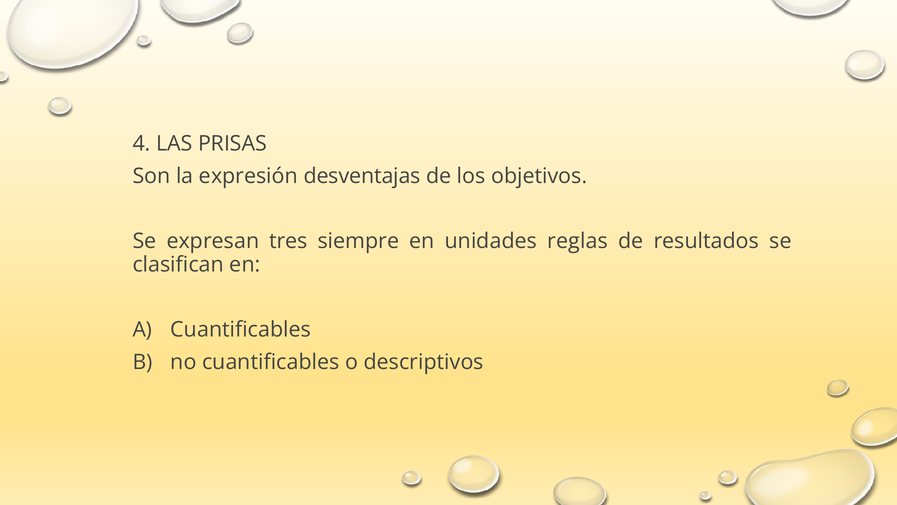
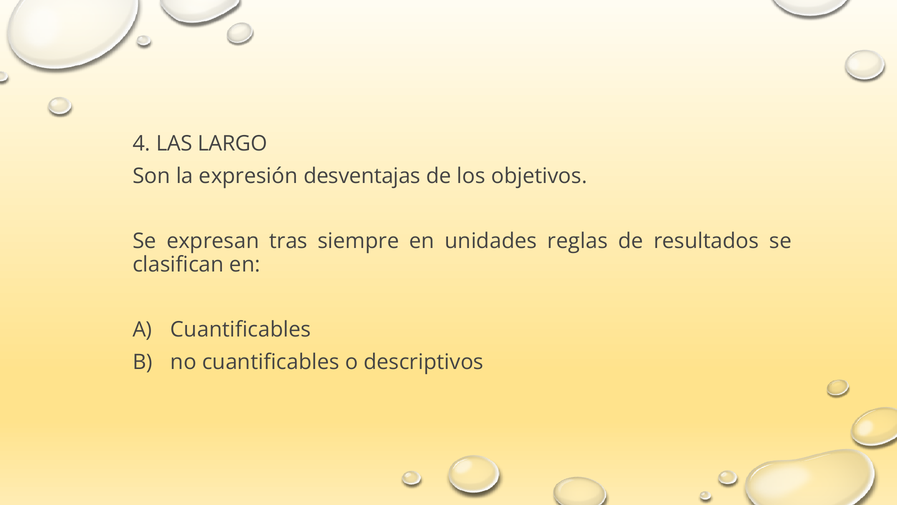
PRISAS: PRISAS -> LARGO (233, 143)
tres: tres -> tras (288, 241)
